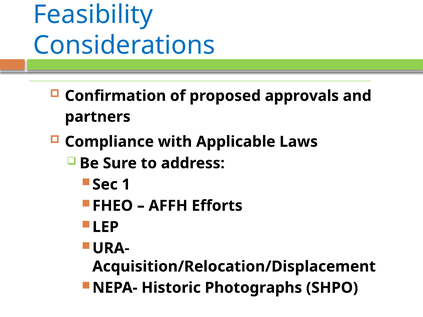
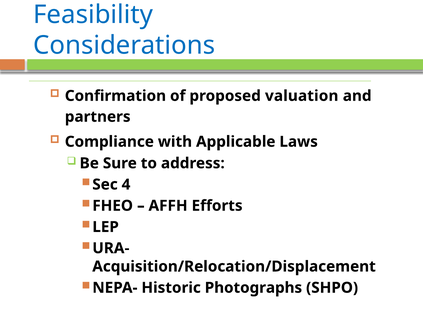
approvals: approvals -> valuation (302, 96)
1: 1 -> 4 (126, 185)
